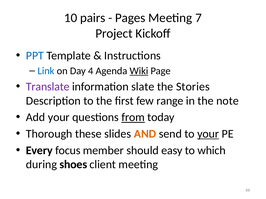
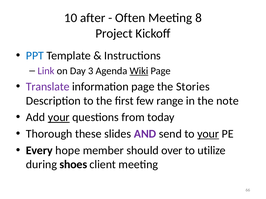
pairs: pairs -> after (93, 18)
Pages: Pages -> Often (130, 18)
7: 7 -> 8 (198, 18)
Link colour: blue -> purple (46, 71)
4: 4 -> 3 (91, 71)
information slate: slate -> page (143, 87)
your underline: none -> present (59, 118)
from underline: present -> none (133, 118)
AND colour: orange -> purple (145, 134)
focus: focus -> hope (68, 151)
easy: easy -> over (172, 151)
which: which -> utilize (212, 151)
